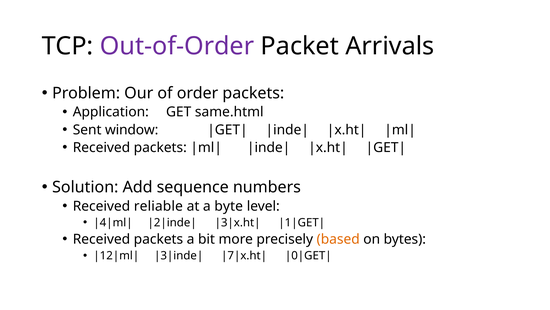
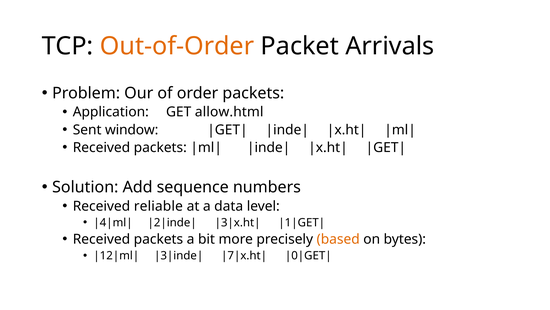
Out-of-Order colour: purple -> orange (177, 46)
same.html: same.html -> allow.html (229, 112)
byte: byte -> data (229, 206)
